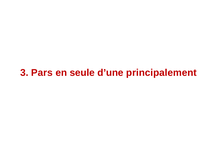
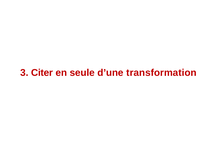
Pars: Pars -> Citer (42, 73)
principalement: principalement -> transformation (161, 73)
